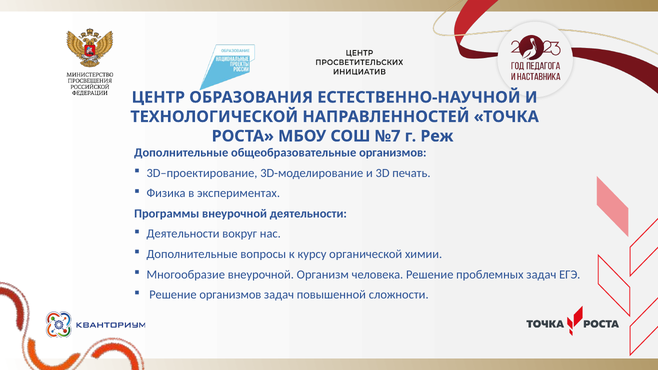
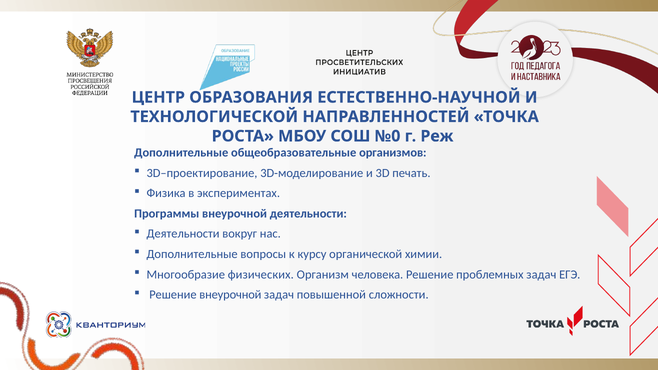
№7: №7 -> №0 (387, 136)
Многообразие внеурочной: внеурочной -> физических (261, 275)
Решение организмов: организмов -> внеурочной (230, 295)
